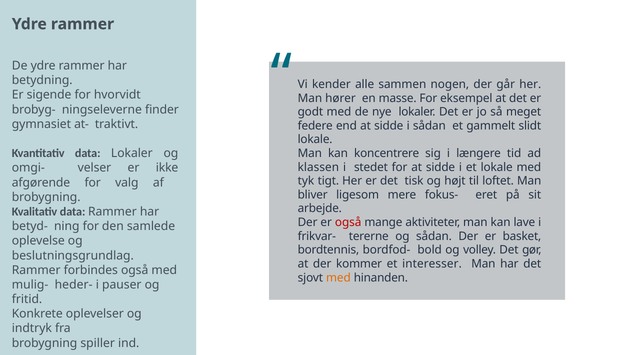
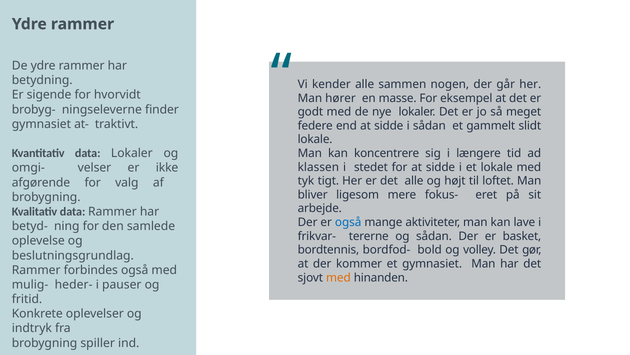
det tisk: tisk -> alle (414, 181)
også colour: red -> blue (348, 222)
et interesser: interesser -> gymnasiet (432, 263)
